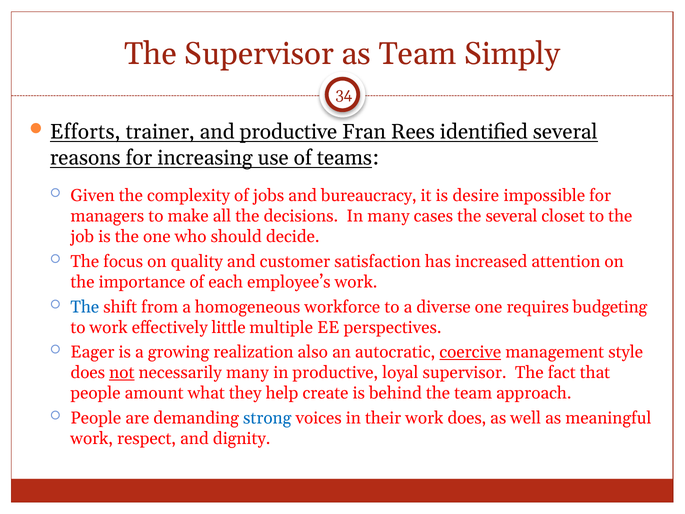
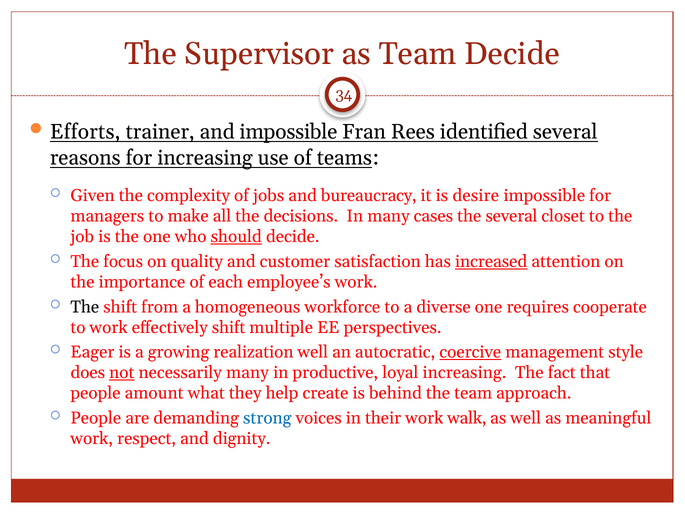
Team Simply: Simply -> Decide (512, 54)
and productive: productive -> impossible (288, 132)
should underline: none -> present (236, 237)
increased underline: none -> present (491, 261)
The colour: blue -> black (85, 307)
budgeting: budgeting -> cooperate (610, 307)
effectively little: little -> shift (229, 327)
realization also: also -> well (313, 352)
loyal supervisor: supervisor -> increasing (464, 373)
work does: does -> walk (467, 418)
